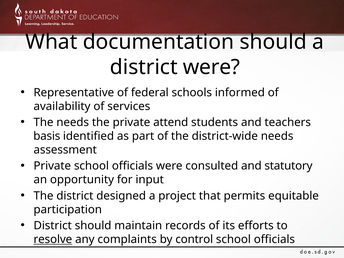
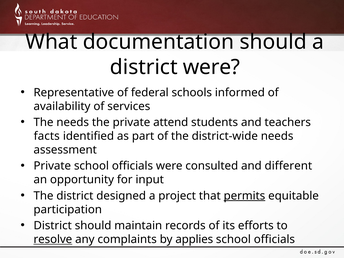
basis: basis -> facts (47, 136)
statutory: statutory -> different (288, 166)
permits underline: none -> present (244, 196)
control: control -> applies (194, 239)
